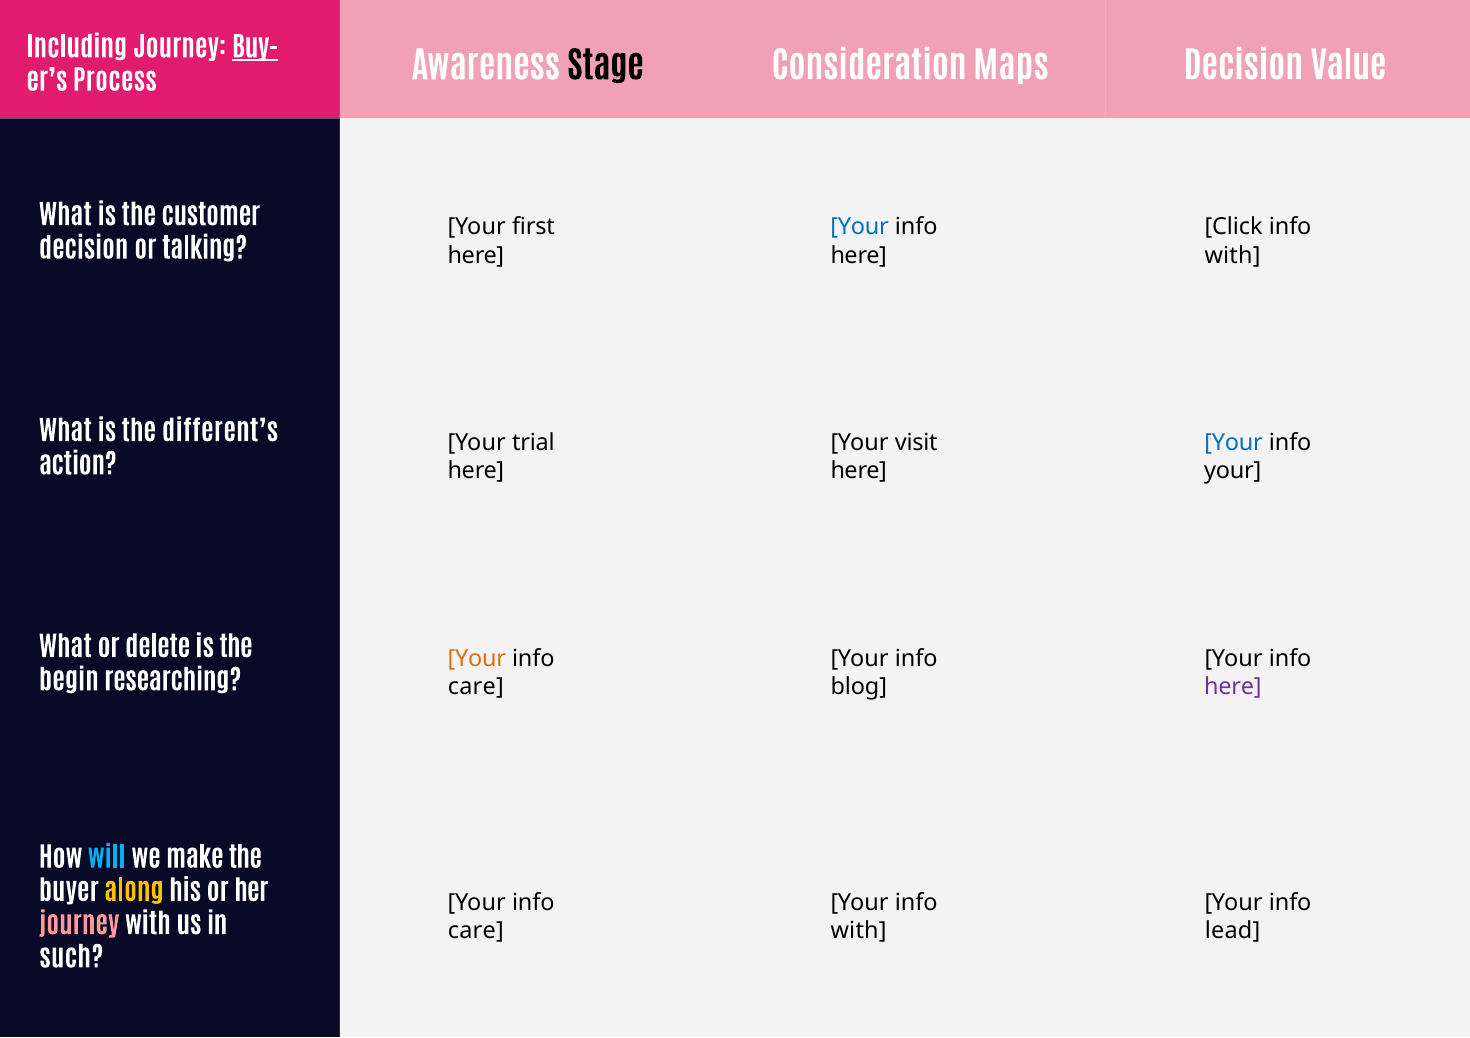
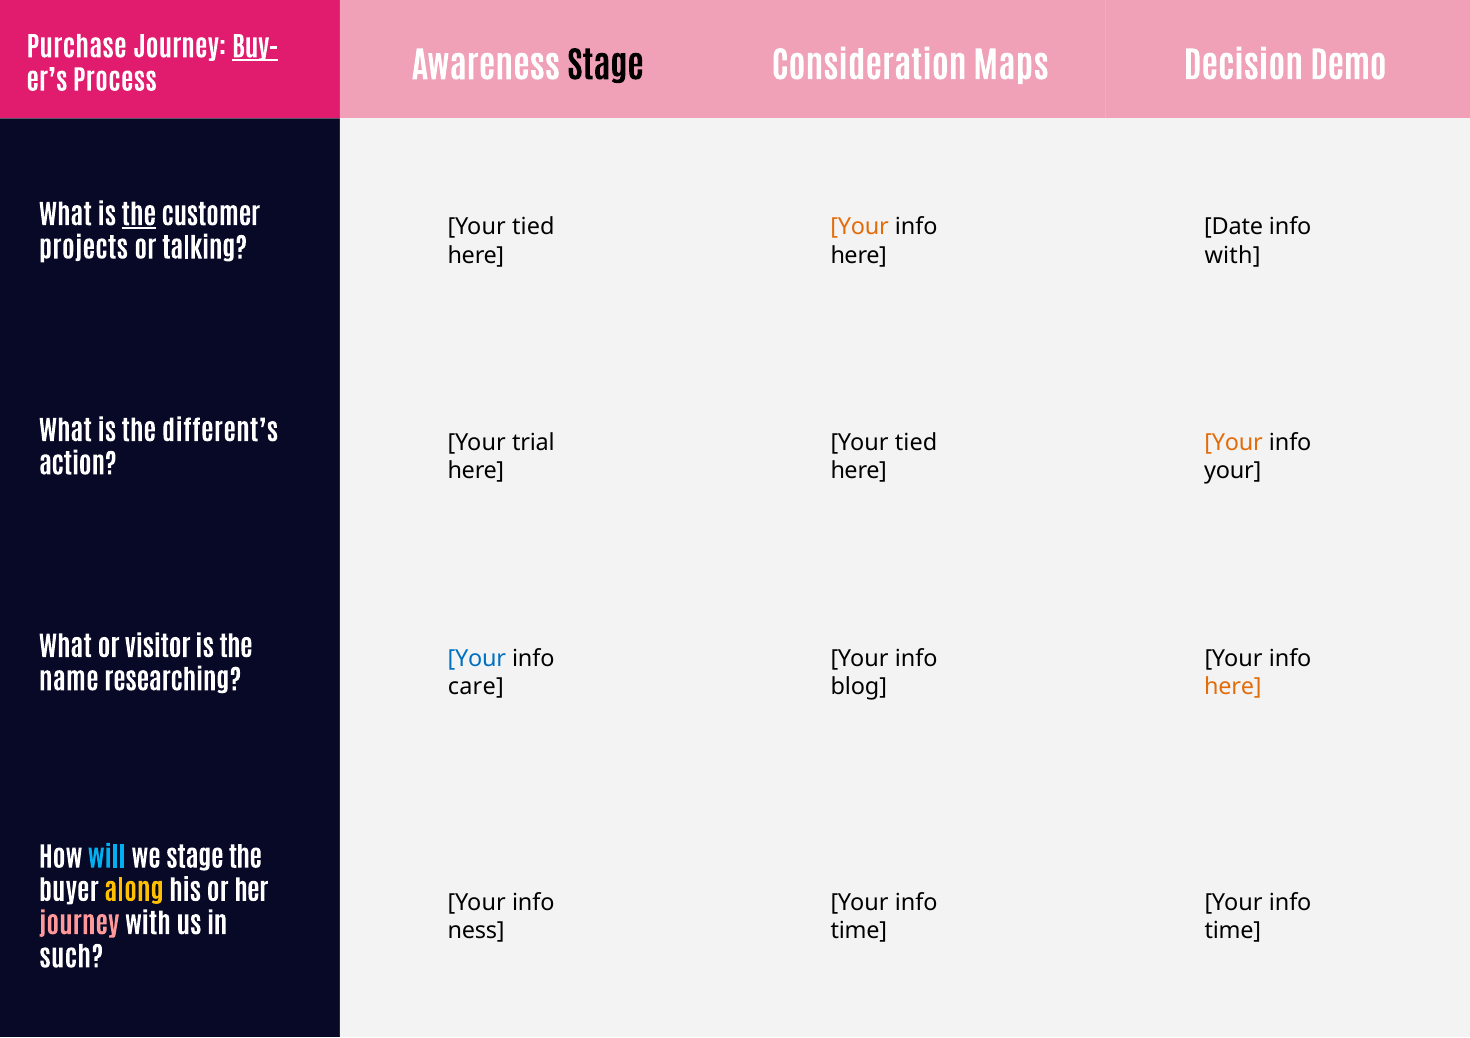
Including: Including -> Purchase (77, 48)
Value: Value -> Demo (1348, 67)
the underline: none -> present (139, 216)
first: first -> tied (533, 227)
Your colour: blue -> orange (860, 227)
Click: Click -> Date (1234, 227)
decision: decision -> projects (83, 249)
visit: visit -> tied (916, 443)
Your colour: blue -> orange (1234, 443)
delete: delete -> visitor (158, 648)
Your colour: orange -> blue (477, 659)
begin: begin -> name (69, 681)
here colour: purple -> orange (1233, 687)
we make: make -> stage (195, 858)
care: care -> ness (476, 931)
with: with -> time (859, 931)
lead: lead -> time (1233, 931)
